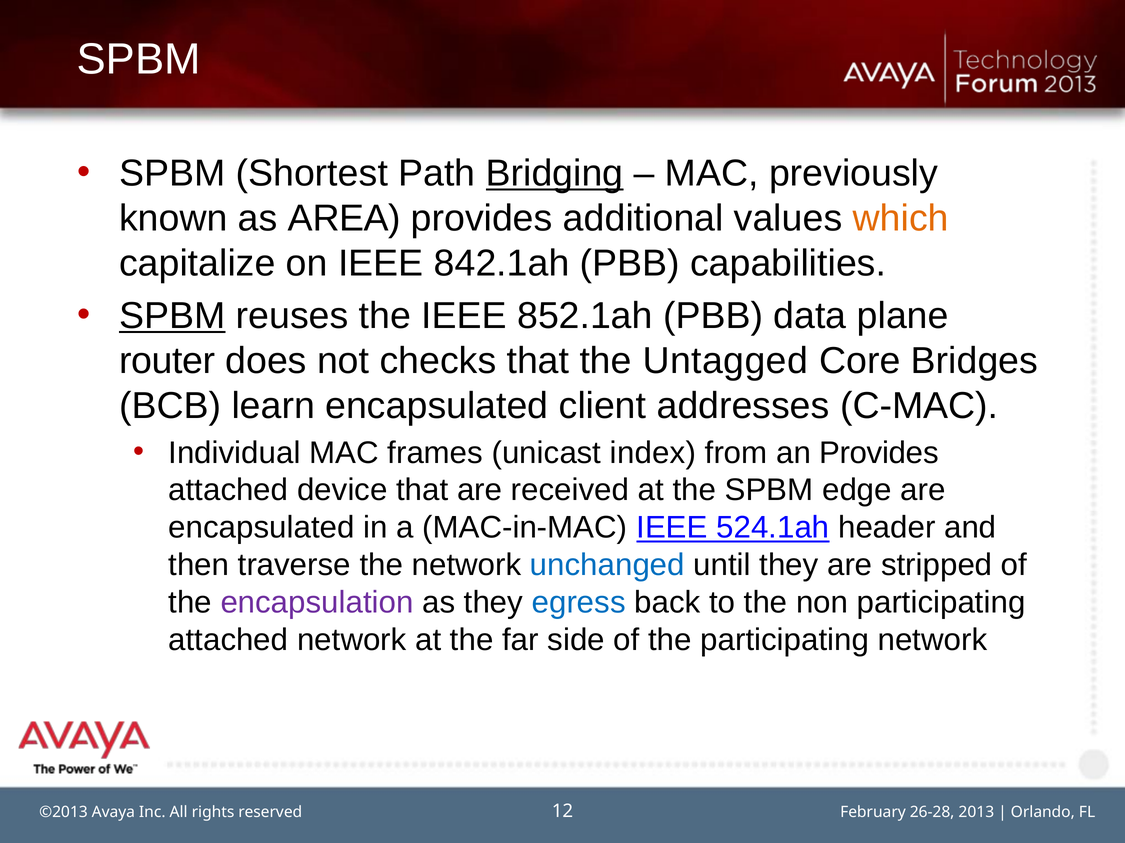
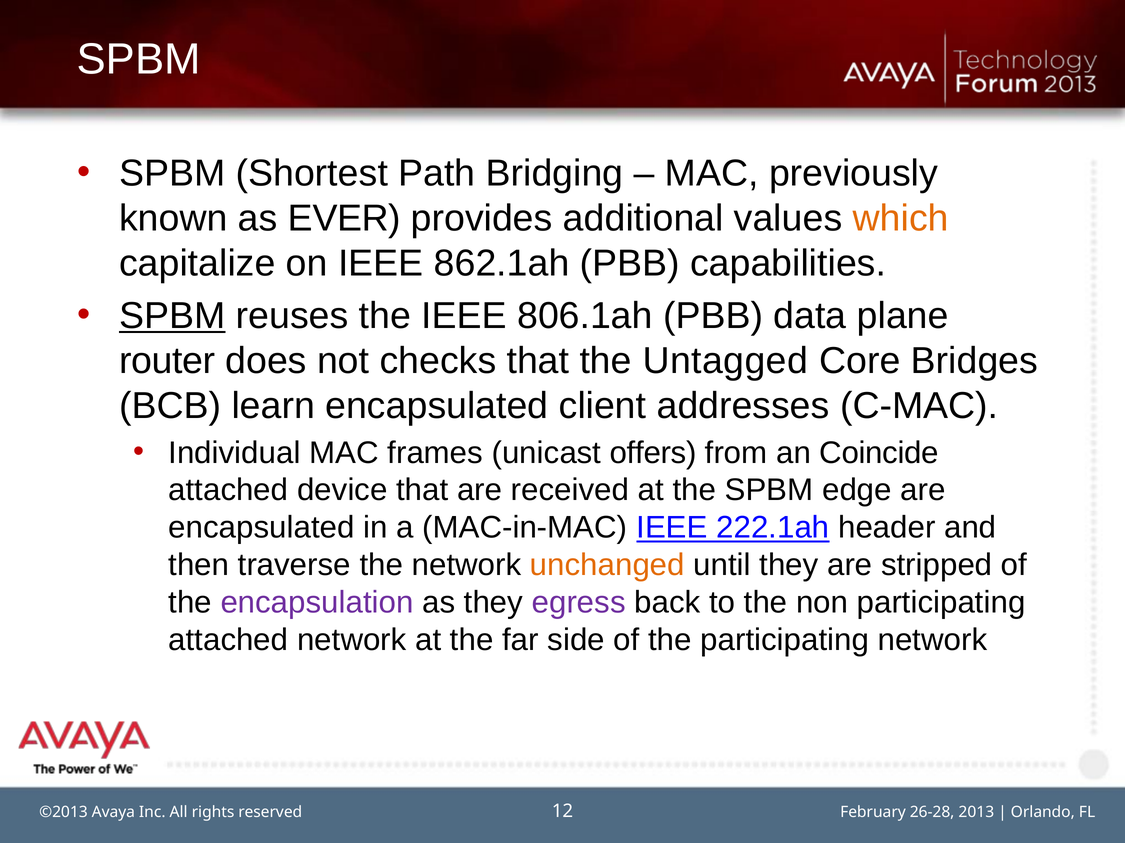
Bridging underline: present -> none (555, 174)
AREA: AREA -> EVER (344, 219)
842.1ah: 842.1ah -> 862.1ah (502, 264)
852.1ah: 852.1ah -> 806.1ah (585, 316)
index: index -> offers (653, 453)
an Provides: Provides -> Coincide (879, 453)
524.1ah: 524.1ah -> 222.1ah (773, 528)
unchanged colour: blue -> orange (607, 566)
egress colour: blue -> purple (579, 603)
